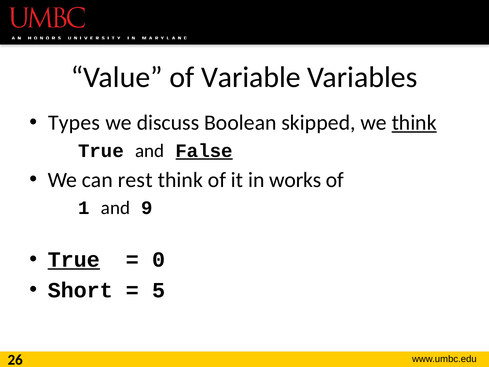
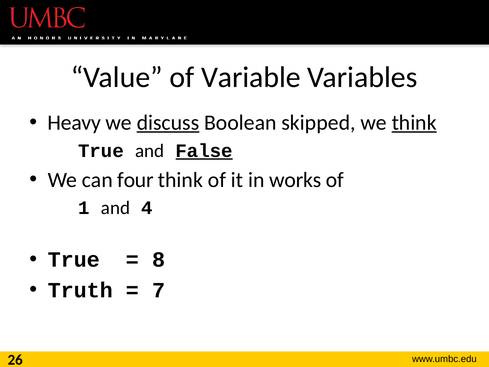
Types: Types -> Heavy (74, 123)
discuss underline: none -> present (168, 123)
rest: rest -> four (135, 180)
9: 9 -> 4 (147, 208)
True underline: present -> none (74, 260)
0: 0 -> 8 (159, 260)
Short: Short -> Truth (80, 290)
5: 5 -> 7 (159, 290)
